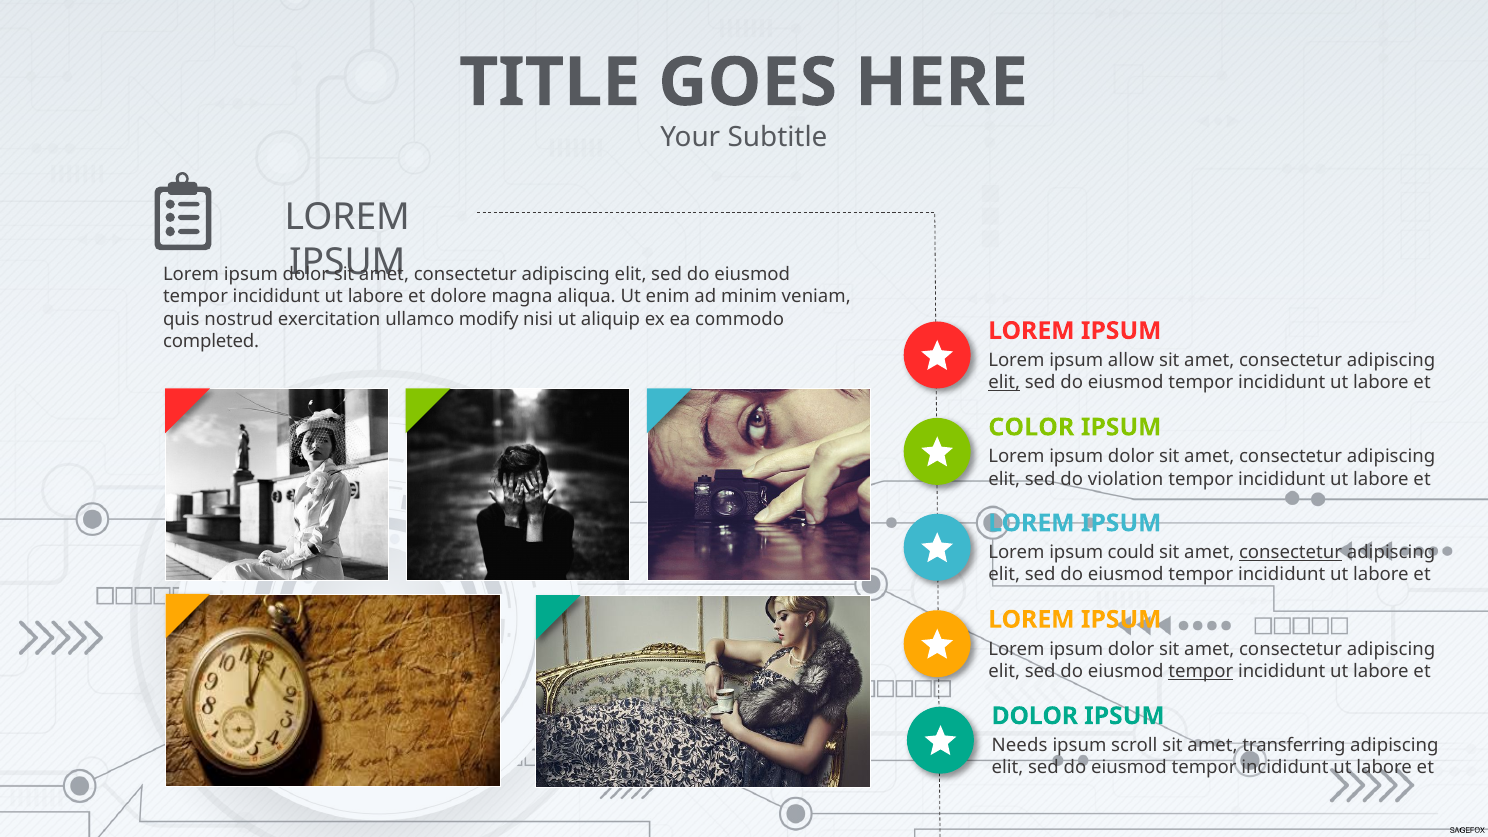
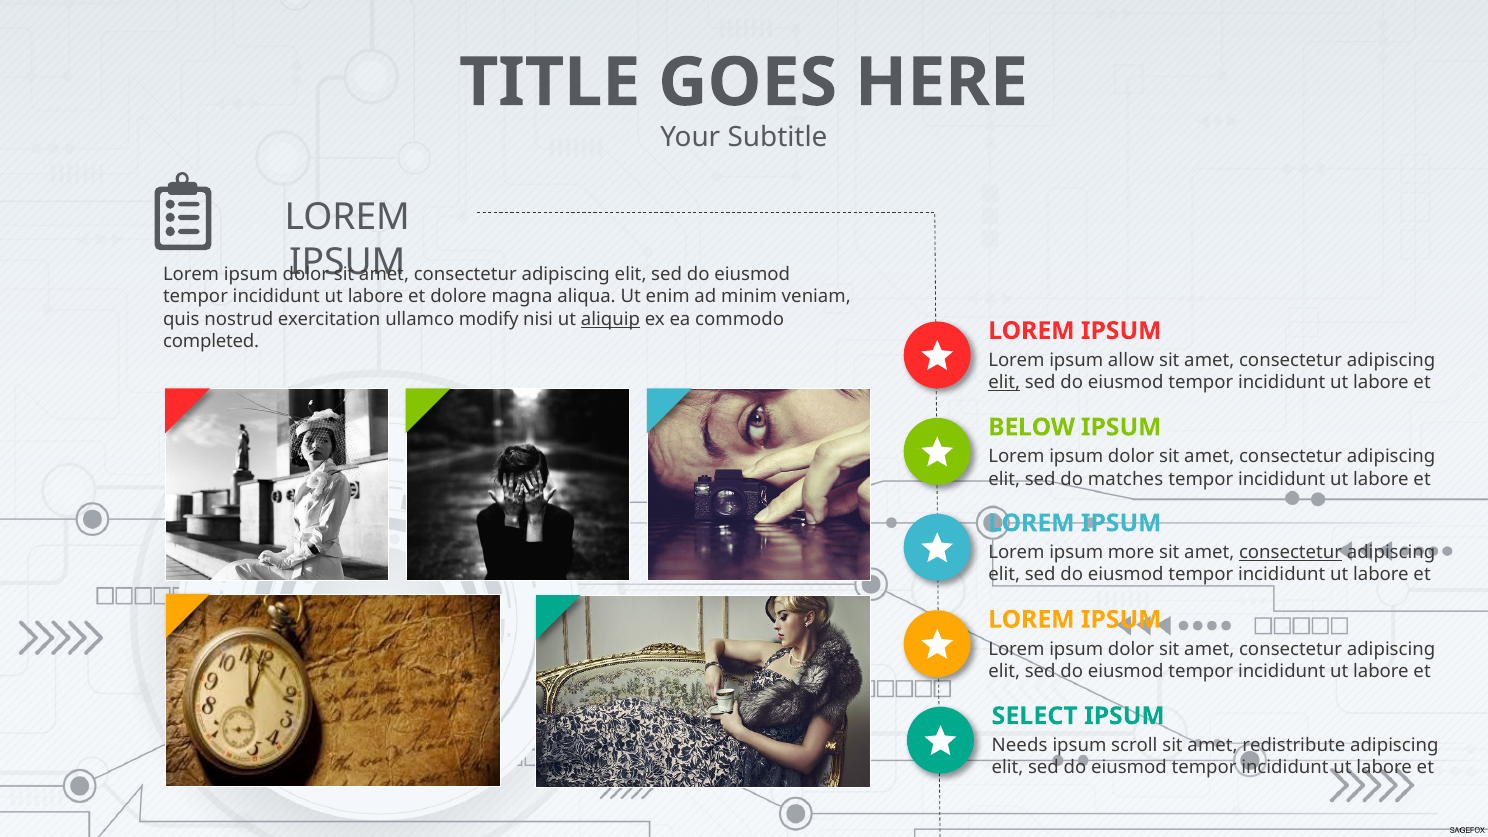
aliquip underline: none -> present (610, 319)
COLOR: COLOR -> BELOW (1032, 427)
violation: violation -> matches (1126, 479)
could: could -> more (1131, 552)
tempor underline: present -> none (1201, 671)
DOLOR: DOLOR -> SELECT (1035, 716)
transferring: transferring -> redistribute (1294, 745)
